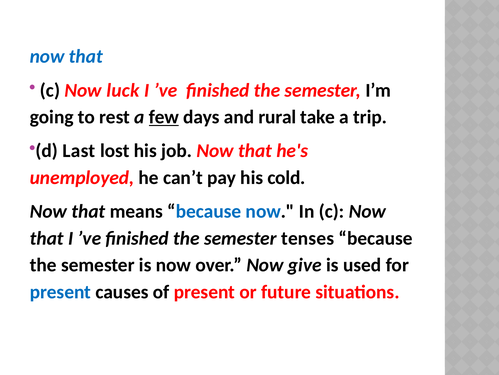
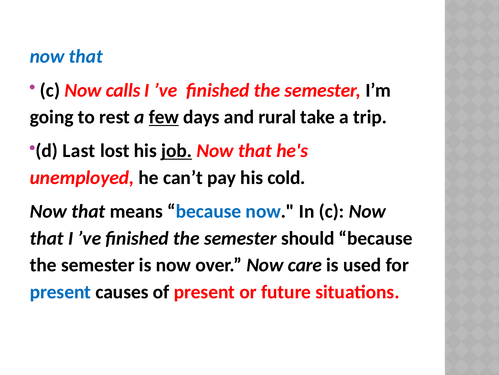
luck: luck -> calls (123, 90)
job underline: none -> present (177, 151)
tenses: tenses -> should (308, 238)
give: give -> care (305, 265)
